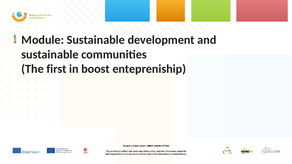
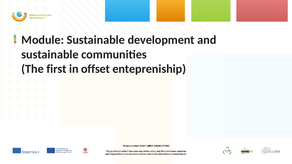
boost: boost -> offset (96, 69)
